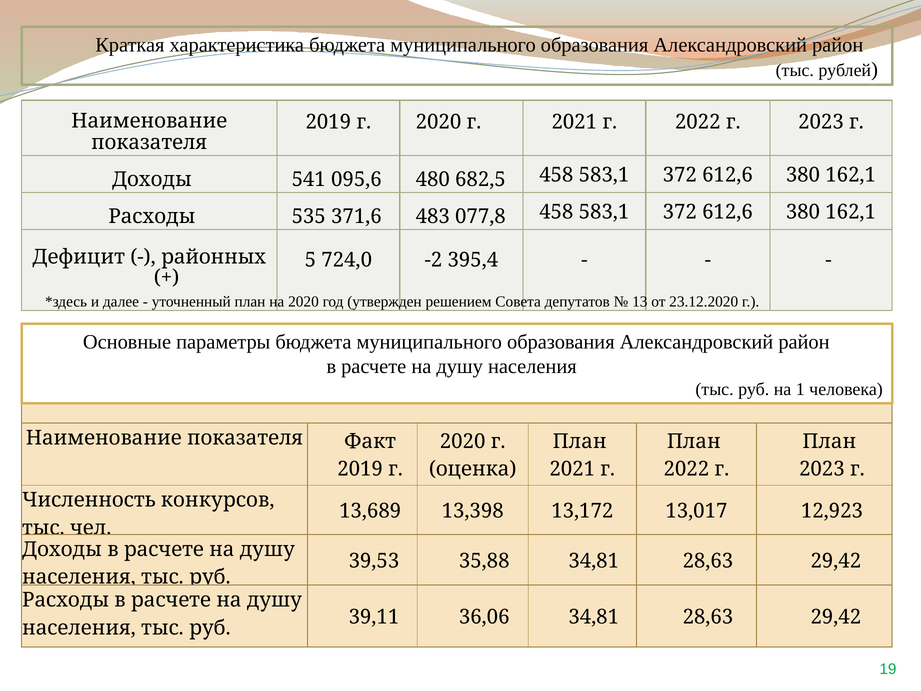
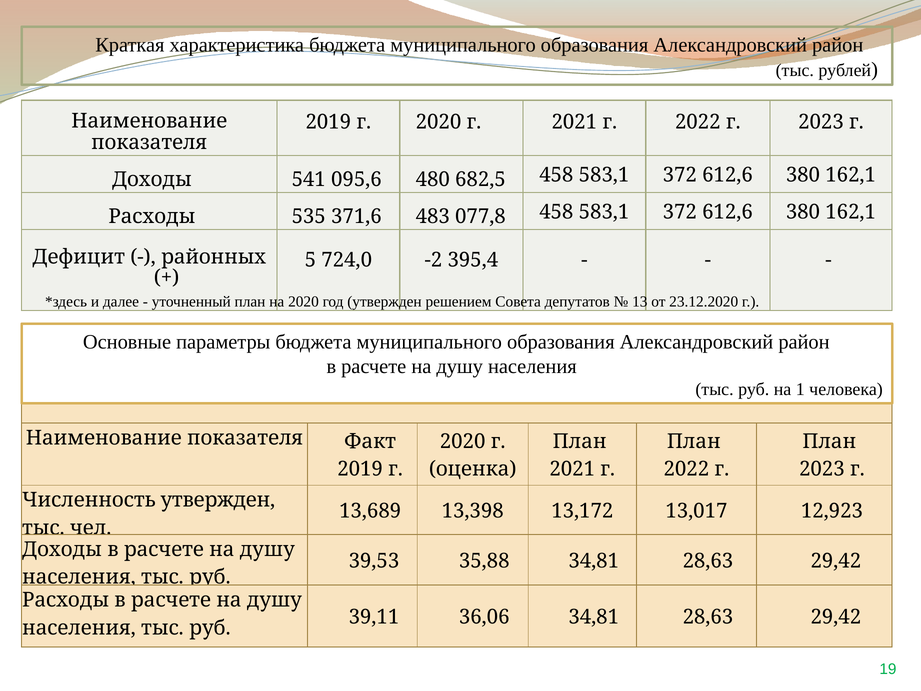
Численность конкурсов: конкурсов -> утвержден (218, 500)
